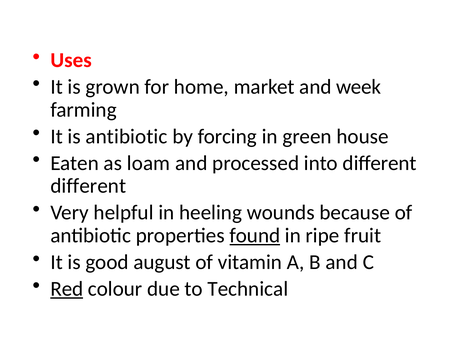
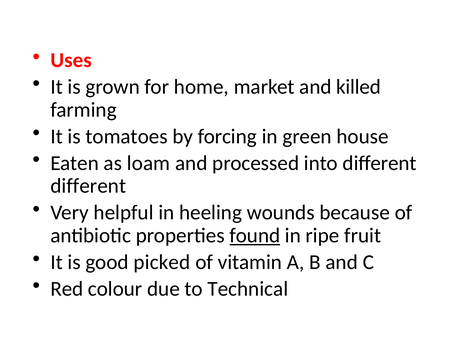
week: week -> killed (359, 87)
is antibiotic: antibiotic -> tomatoes (127, 136)
august: august -> picked (162, 262)
Red underline: present -> none (67, 289)
